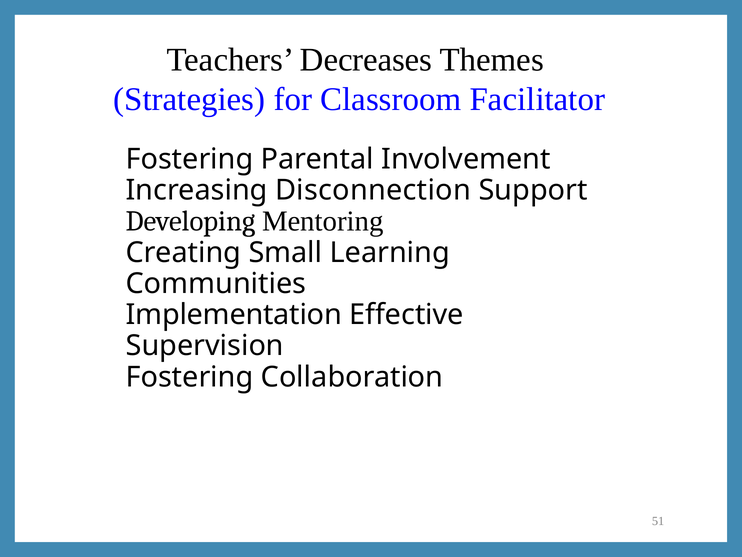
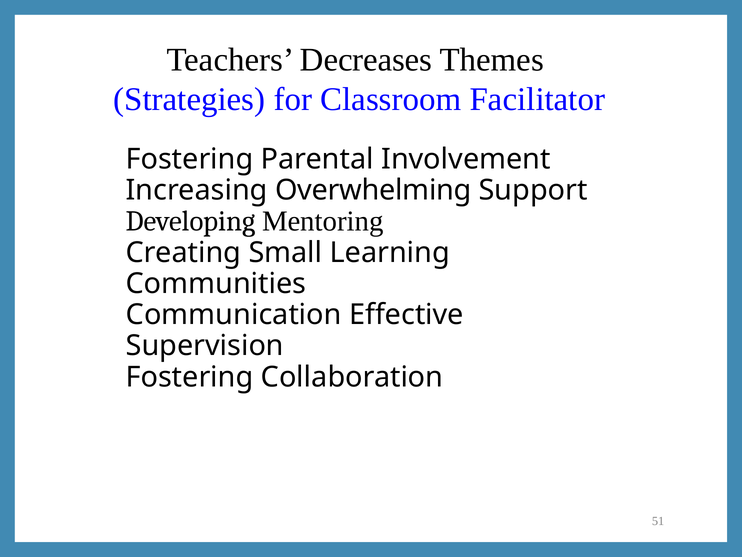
Disconnection: Disconnection -> Overwhelming (373, 190)
Implementation: Implementation -> Communication (234, 315)
